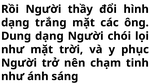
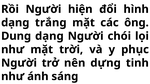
thầy: thầy -> hiện (80, 9)
chạm: chạm -> dựng (106, 63)
